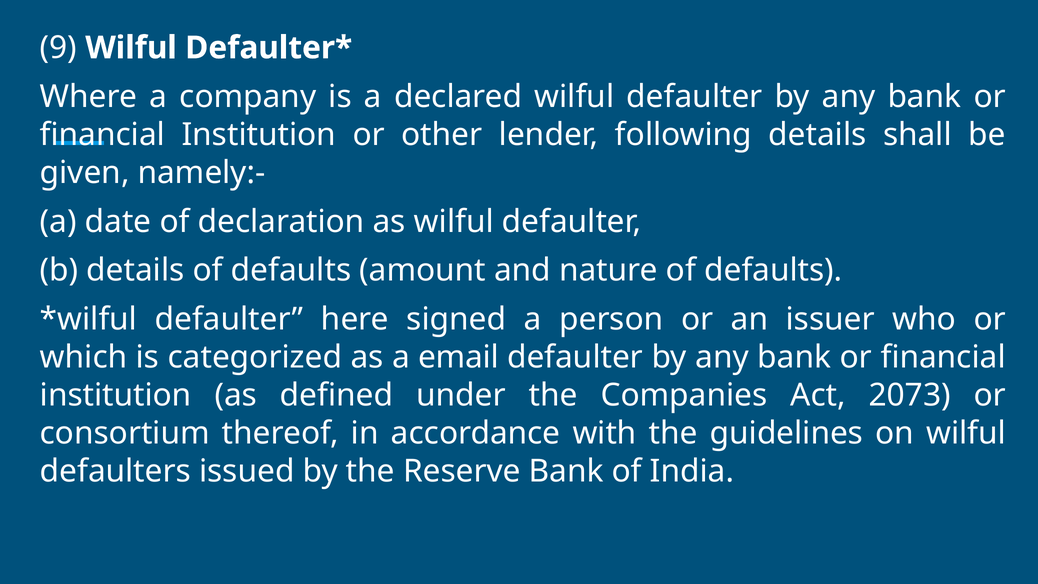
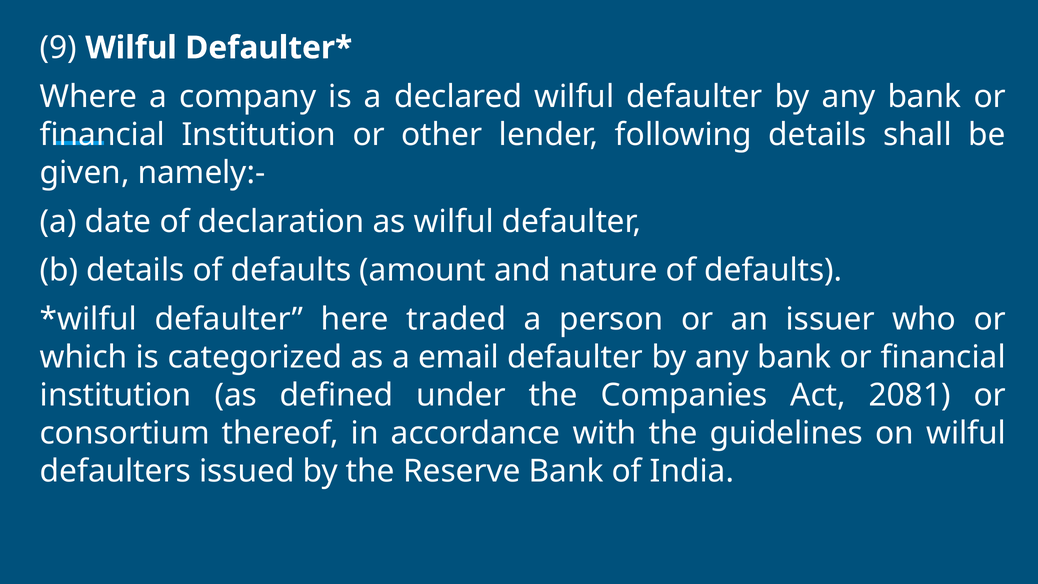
signed: signed -> traded (456, 319)
2073: 2073 -> 2081 (910, 395)
